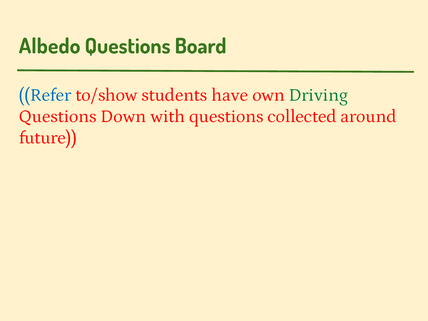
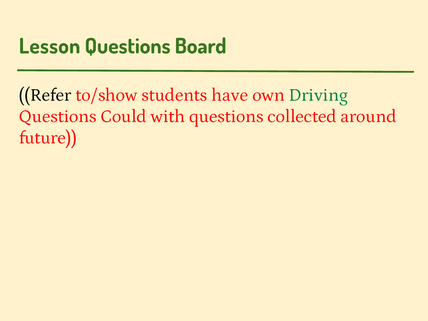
Albedo: Albedo -> Lesson (50, 46)
Refer colour: blue -> black (45, 95)
Down: Down -> Could (124, 116)
